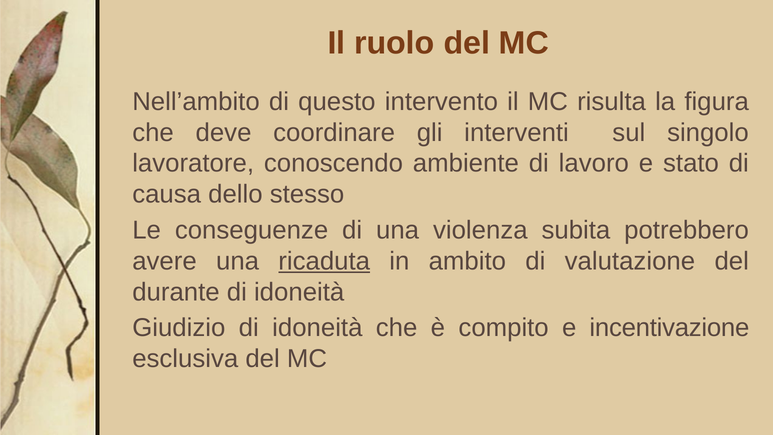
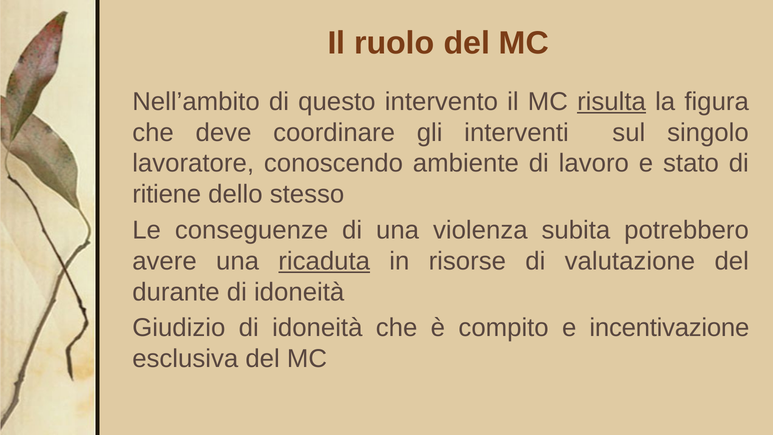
risulta underline: none -> present (612, 102)
causa: causa -> ritiene (167, 194)
ambito: ambito -> risorse (467, 261)
